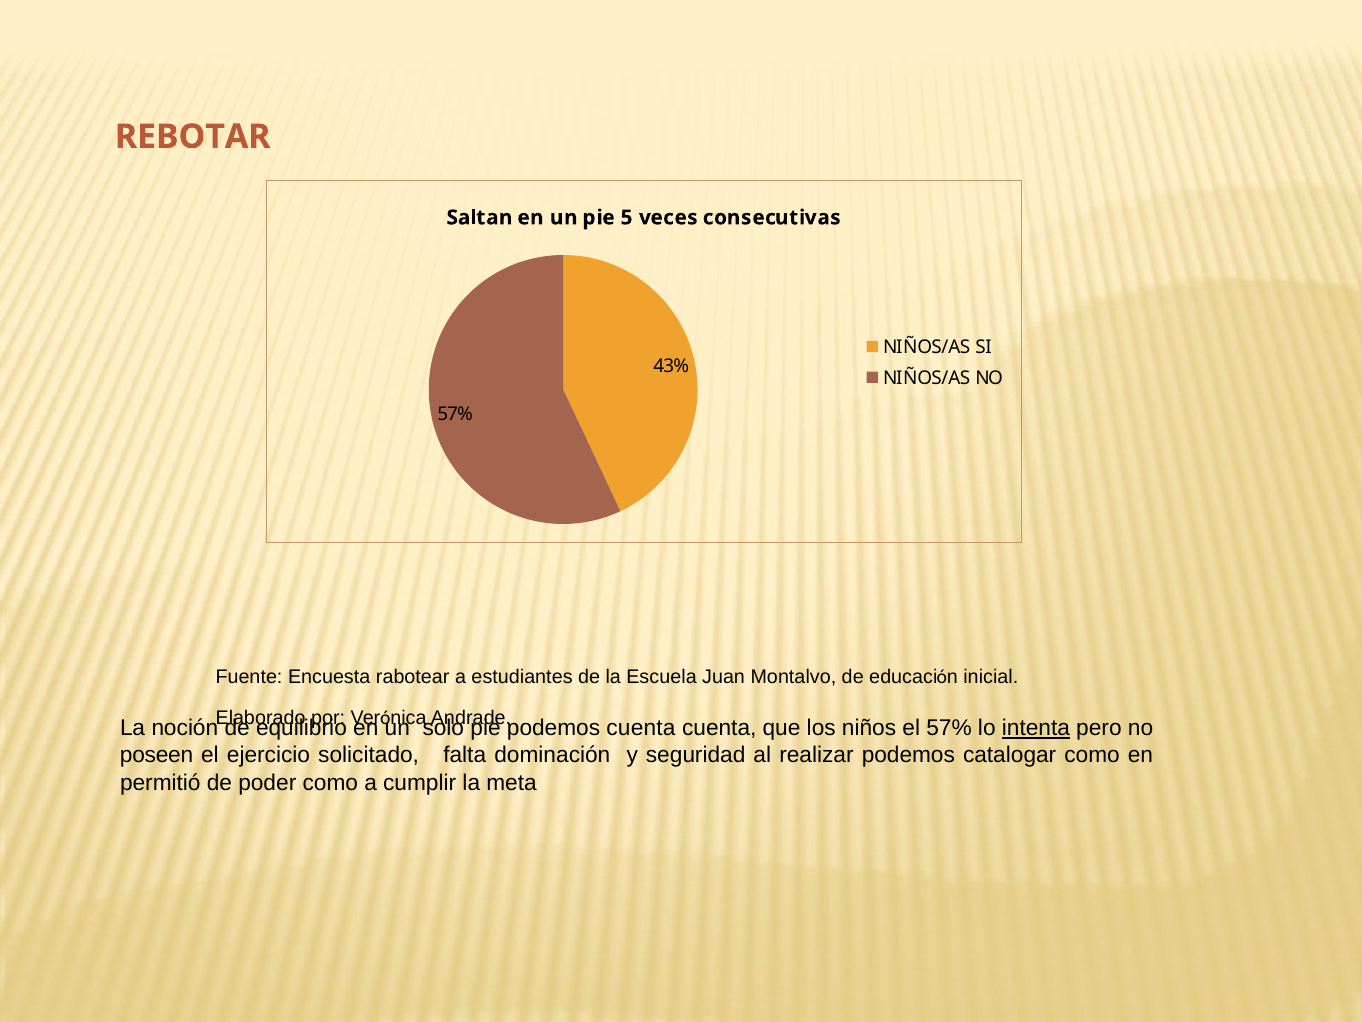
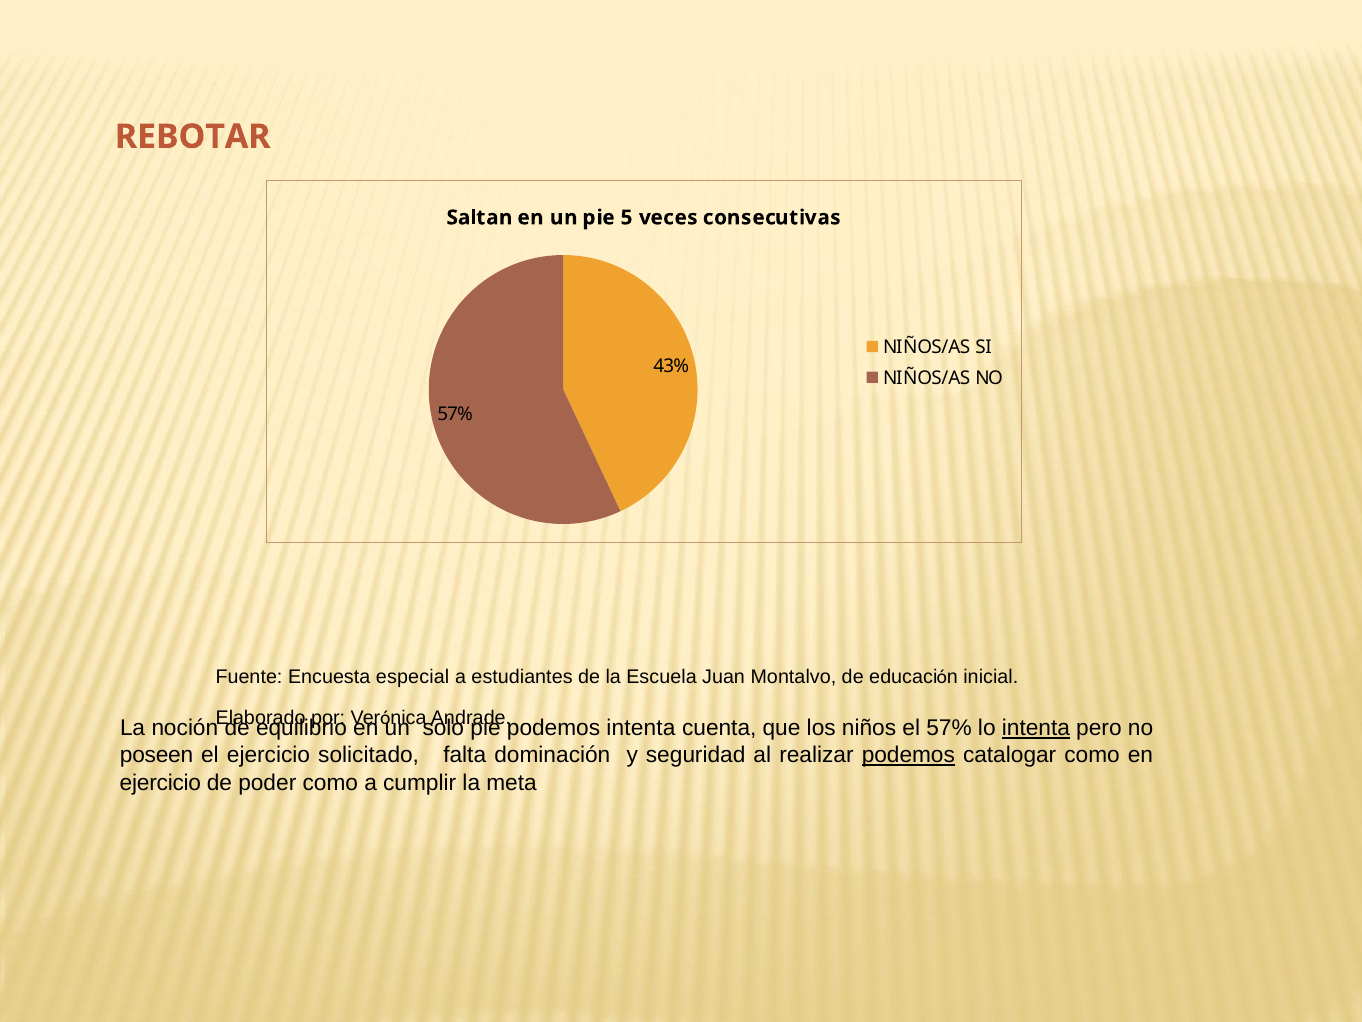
rabotear: rabotear -> especial (413, 677)
podemos cuenta: cuenta -> intenta (641, 728)
podemos underline: none -> present (908, 755)
permitió: permitió -> ejercicio (160, 782)
